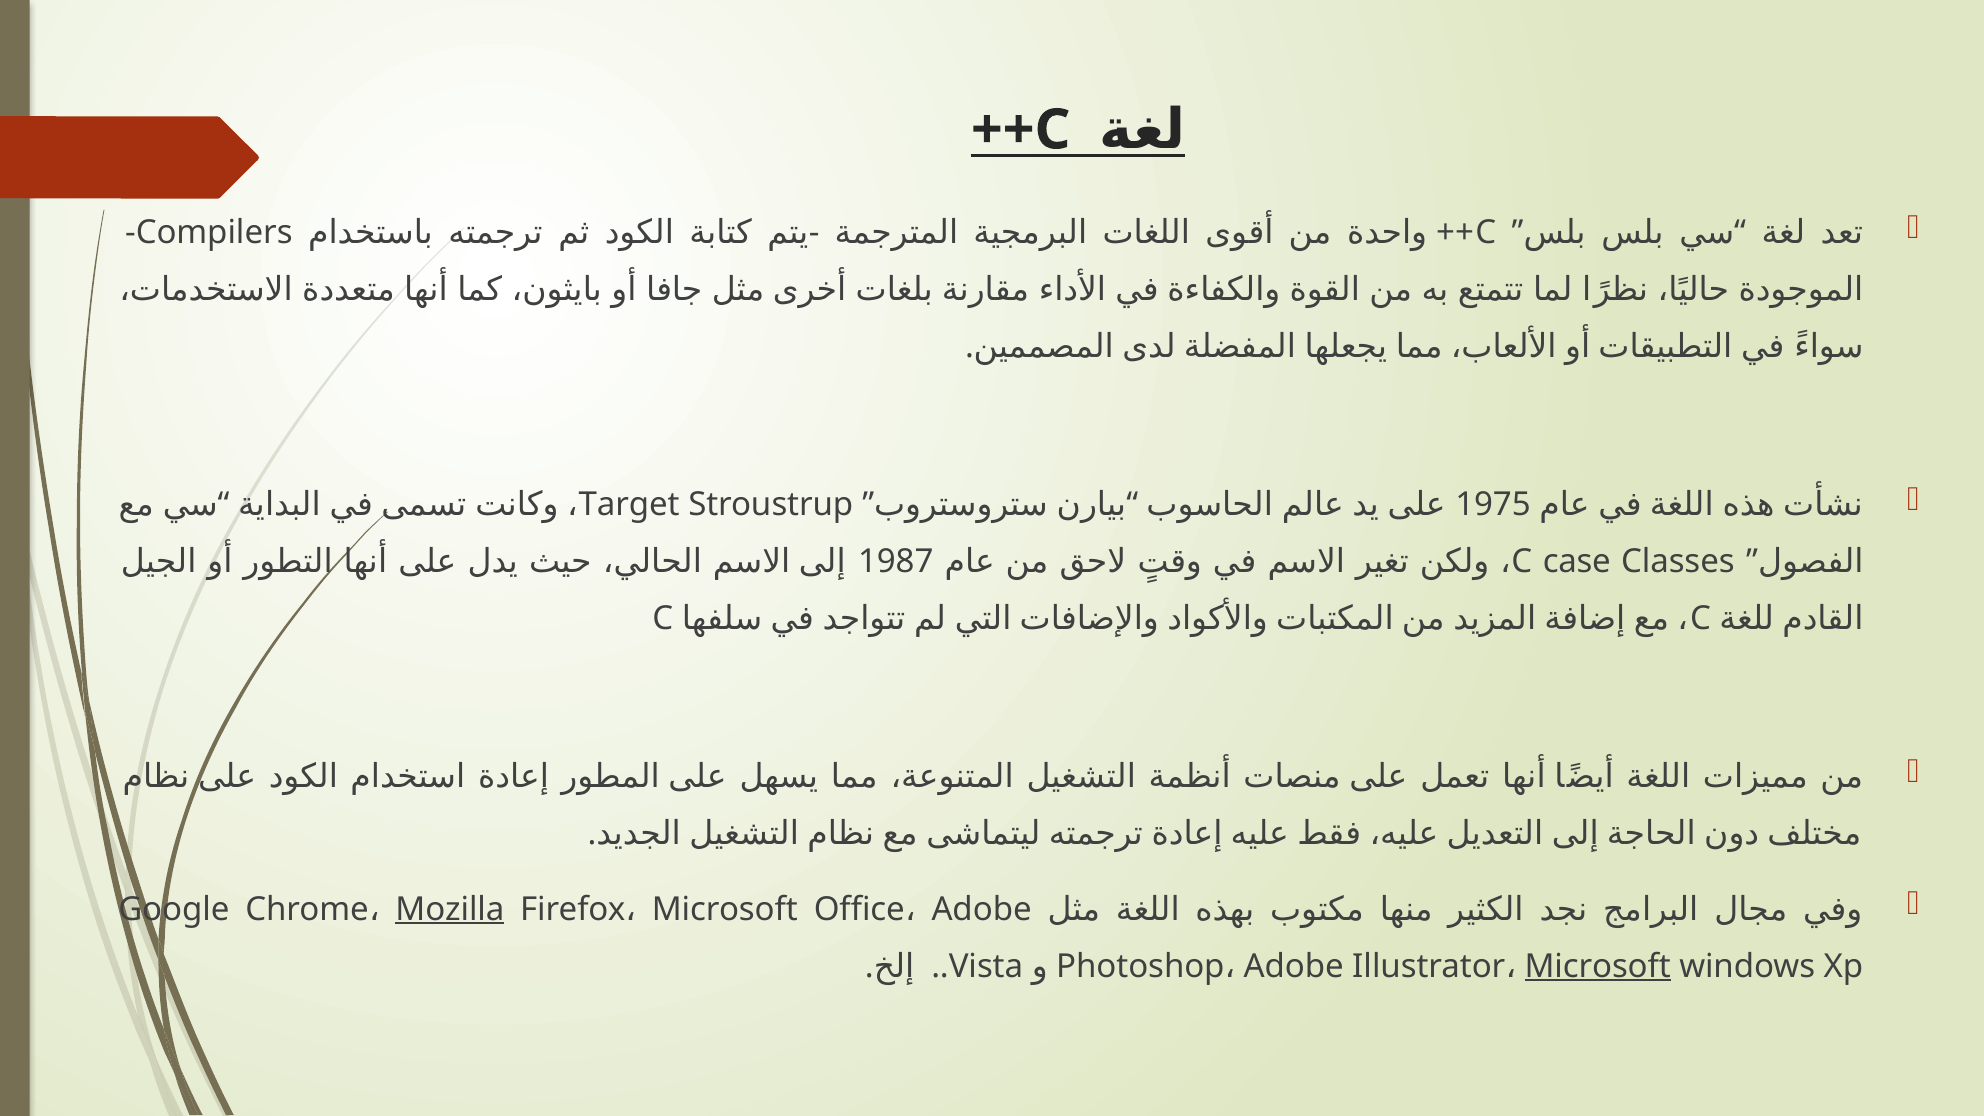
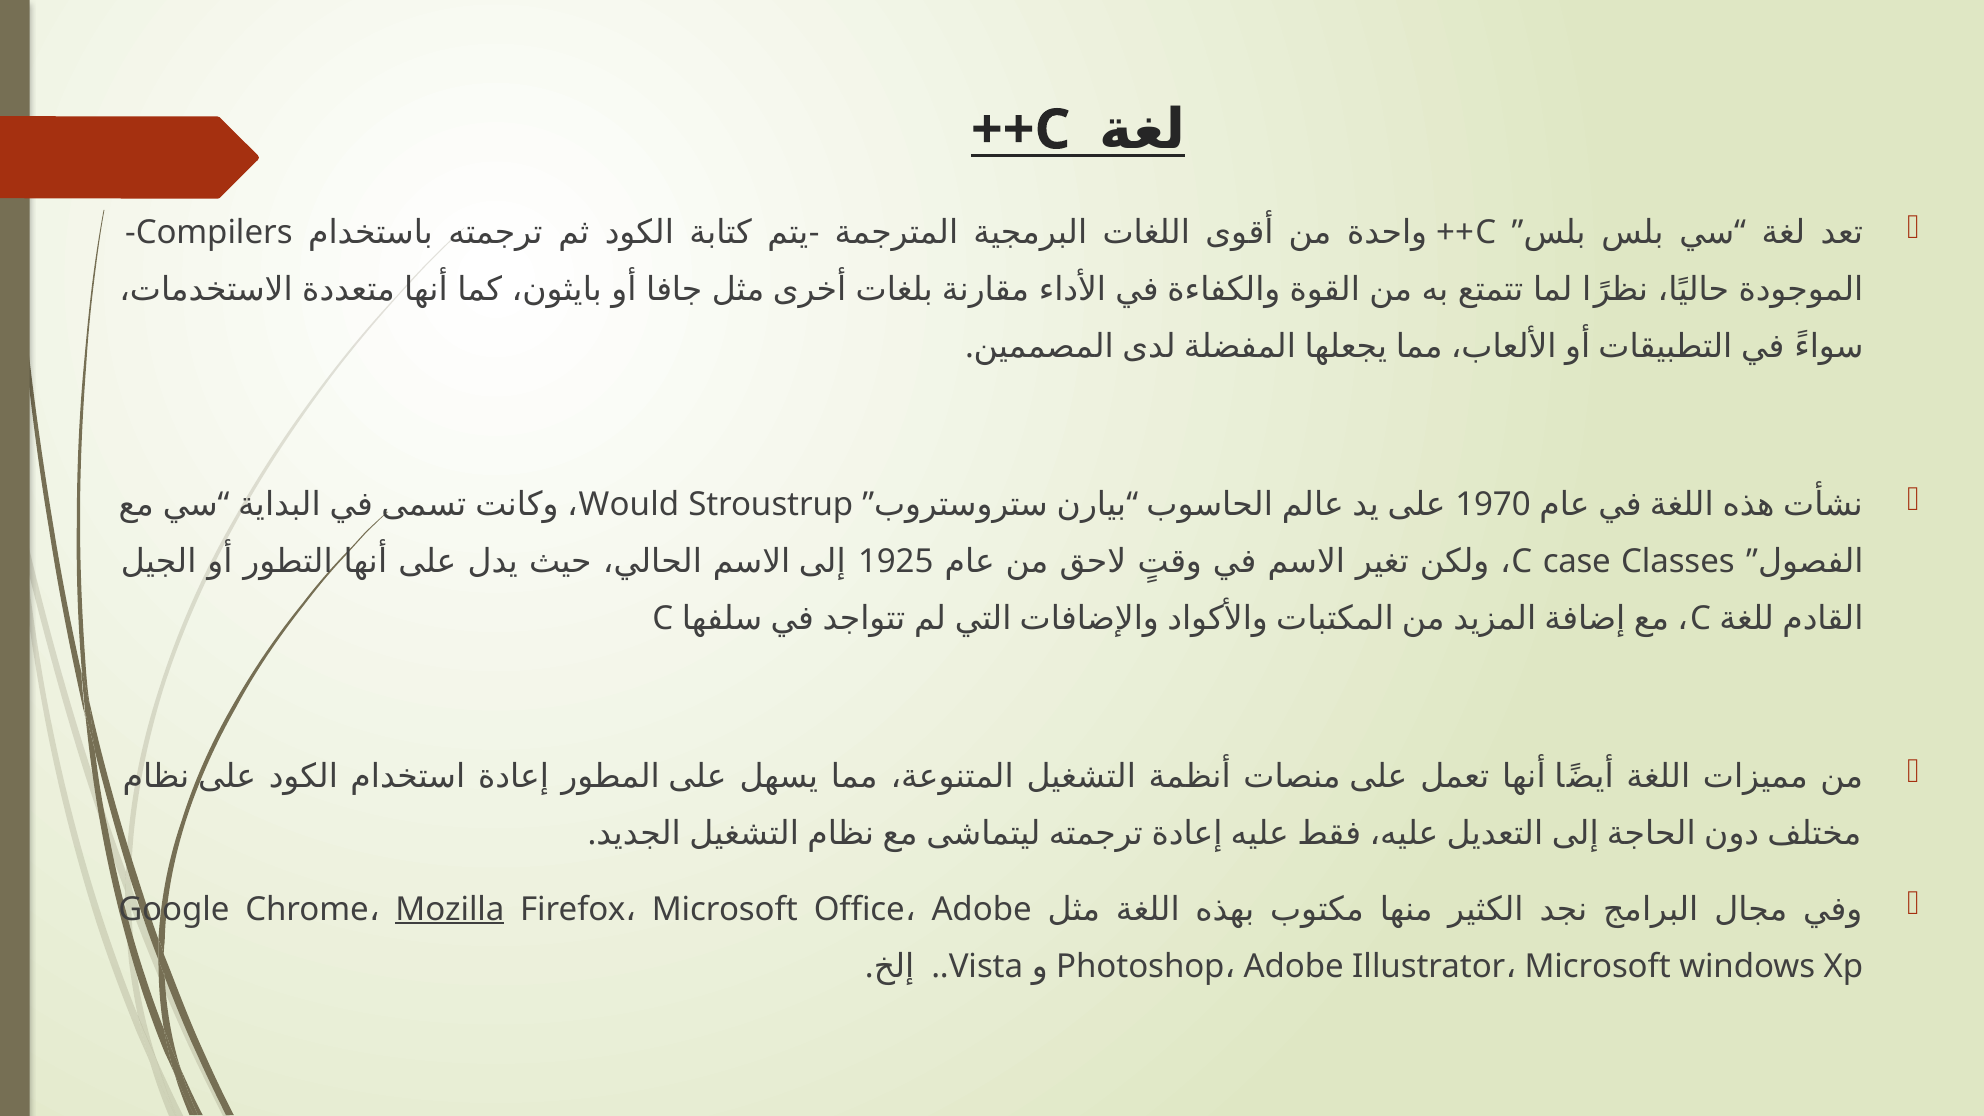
Target: Target -> Would (629, 505)
1975: 1975 -> 1970 (1493, 505)
1987: 1987 -> 1925 (896, 562)
Microsoft underline: present -> none (1598, 966)
